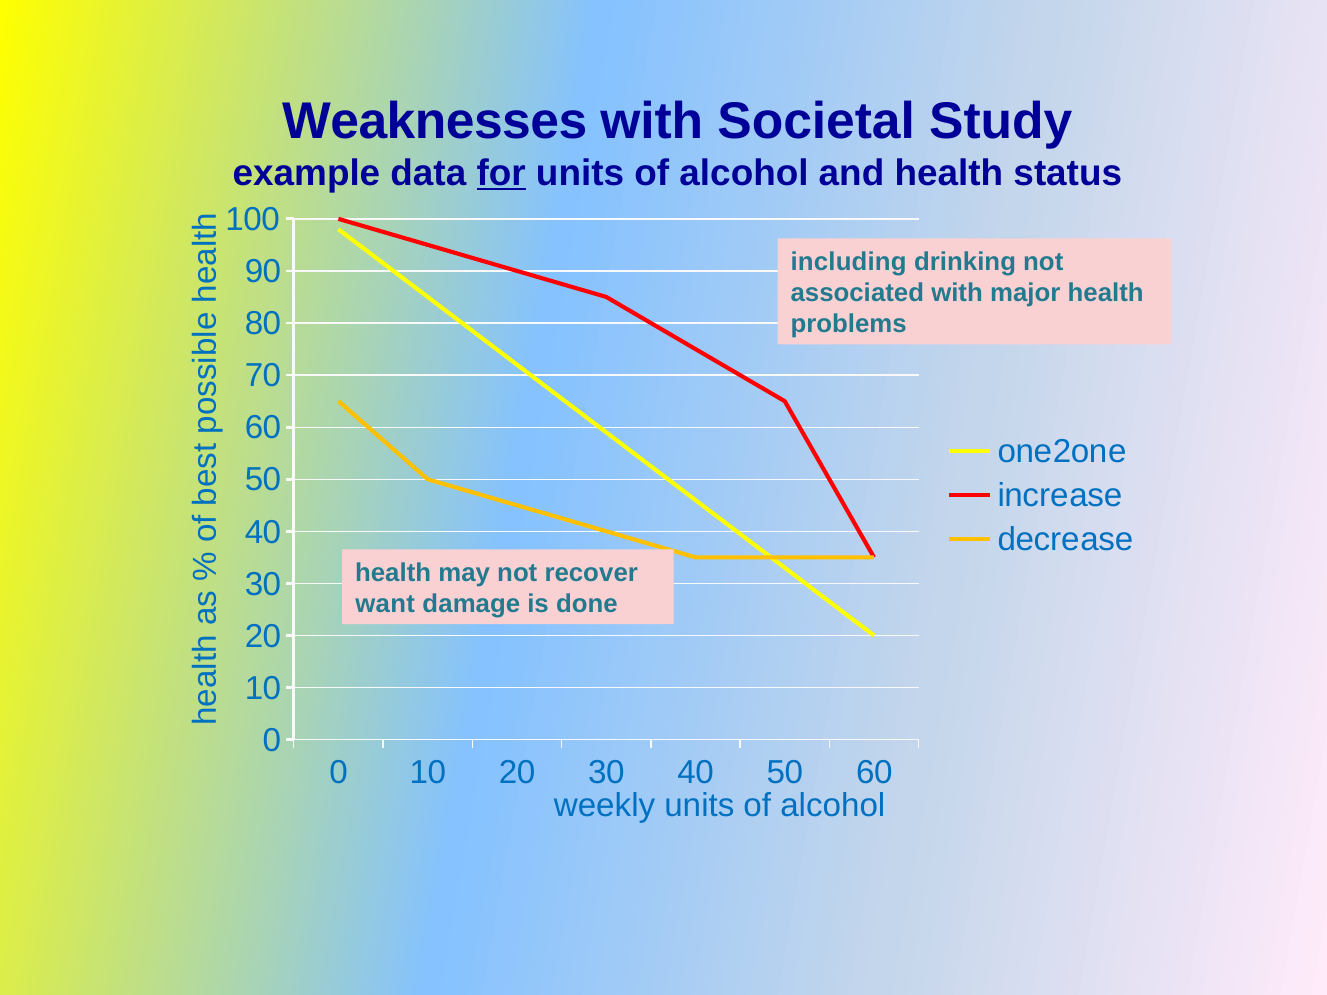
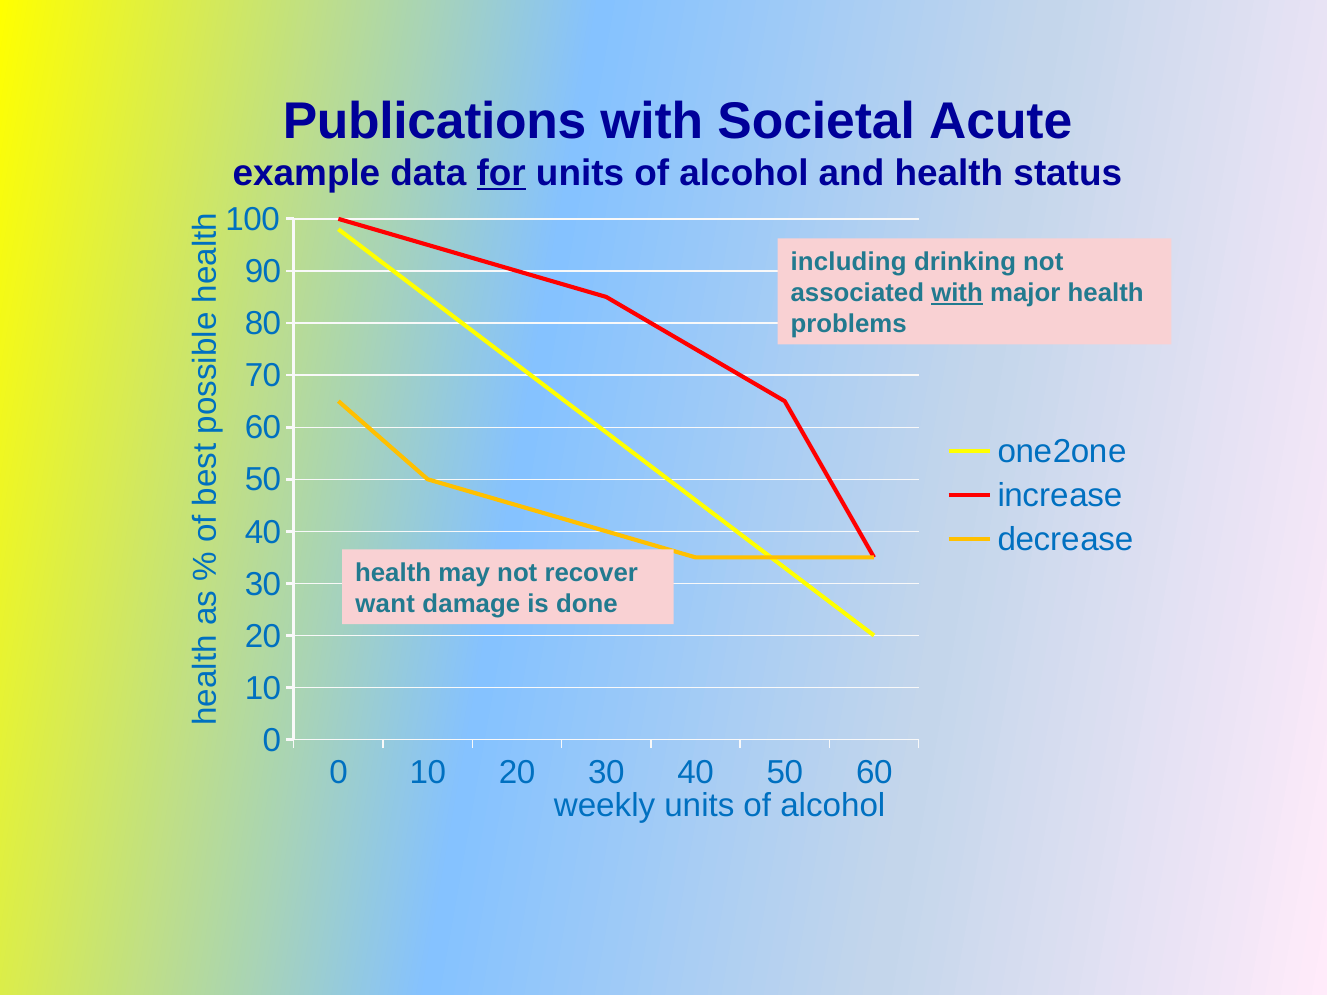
Weaknesses: Weaknesses -> Publications (435, 121)
Study: Study -> Acute (1001, 121)
with underline: none -> present (957, 293)
